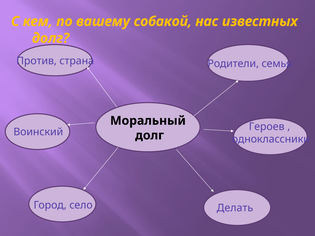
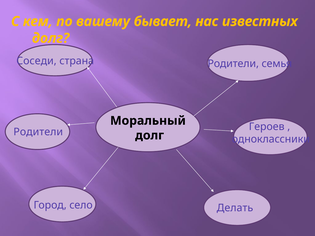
собакой: собакой -> бывает (163, 21)
Против: Против -> Соседи (36, 61)
Воинский: Воинский -> Родители (38, 132)
